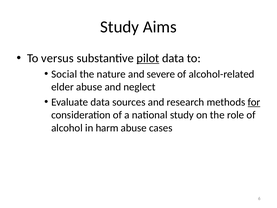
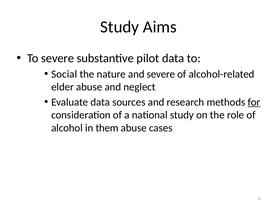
To versus: versus -> severe (58, 58)
pilot underline: present -> none (148, 58)
harm: harm -> them (107, 128)
